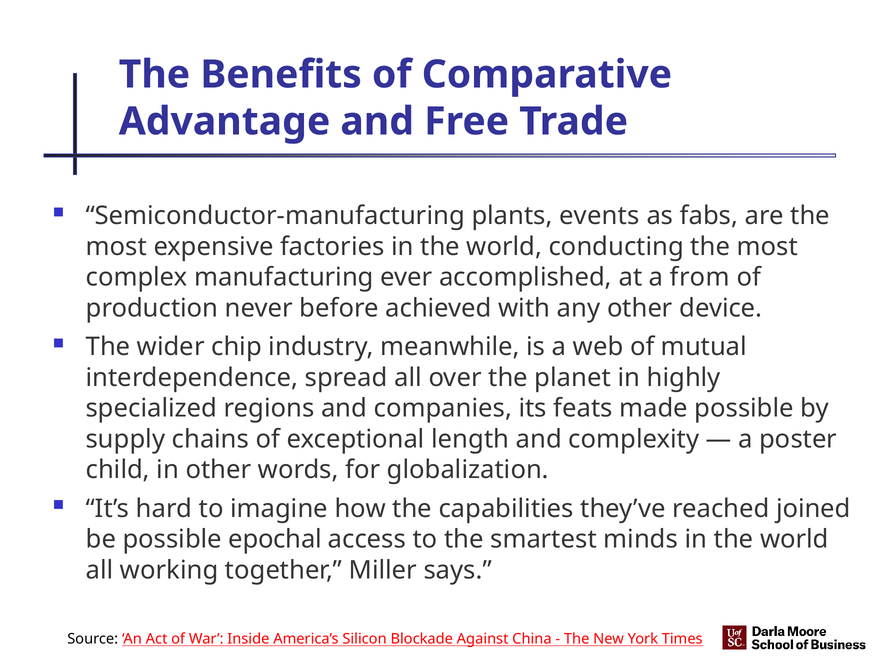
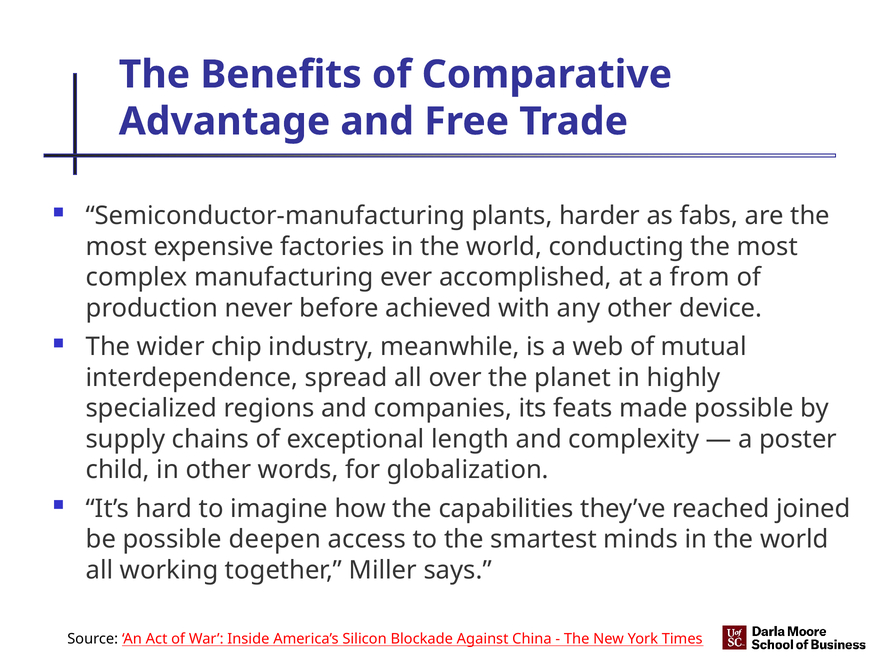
events: events -> harder (600, 216)
epochal: epochal -> deepen (275, 539)
